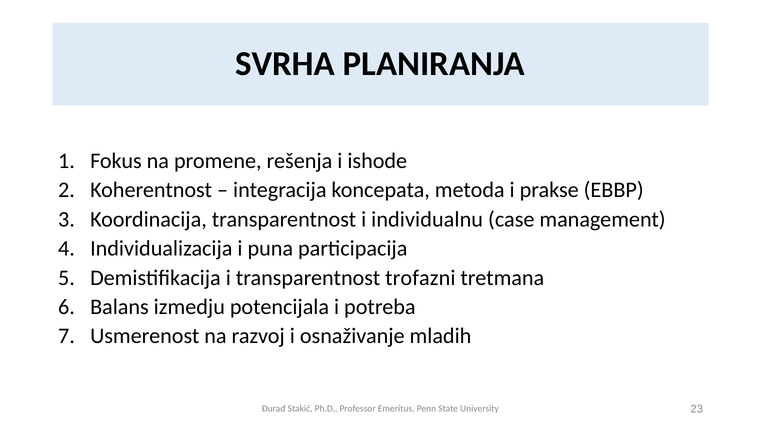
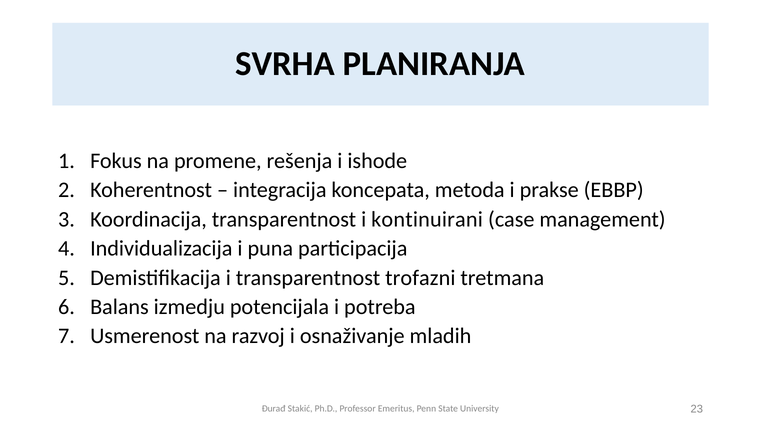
individualnu: individualnu -> kontinuirani (427, 219)
